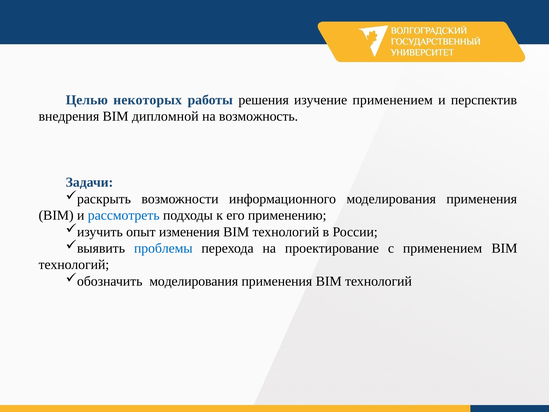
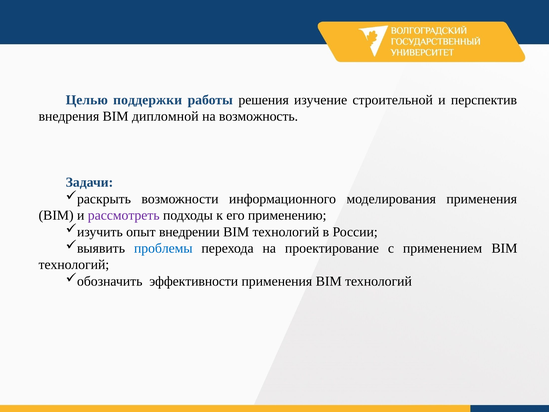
некоторых: некоторых -> поддержки (148, 100)
изучение применением: применением -> строительной (393, 100)
рассмотреть colour: blue -> purple (124, 215)
изменения: изменения -> внедрении (189, 232)
моделирования: моделирования -> эффективности (194, 281)
